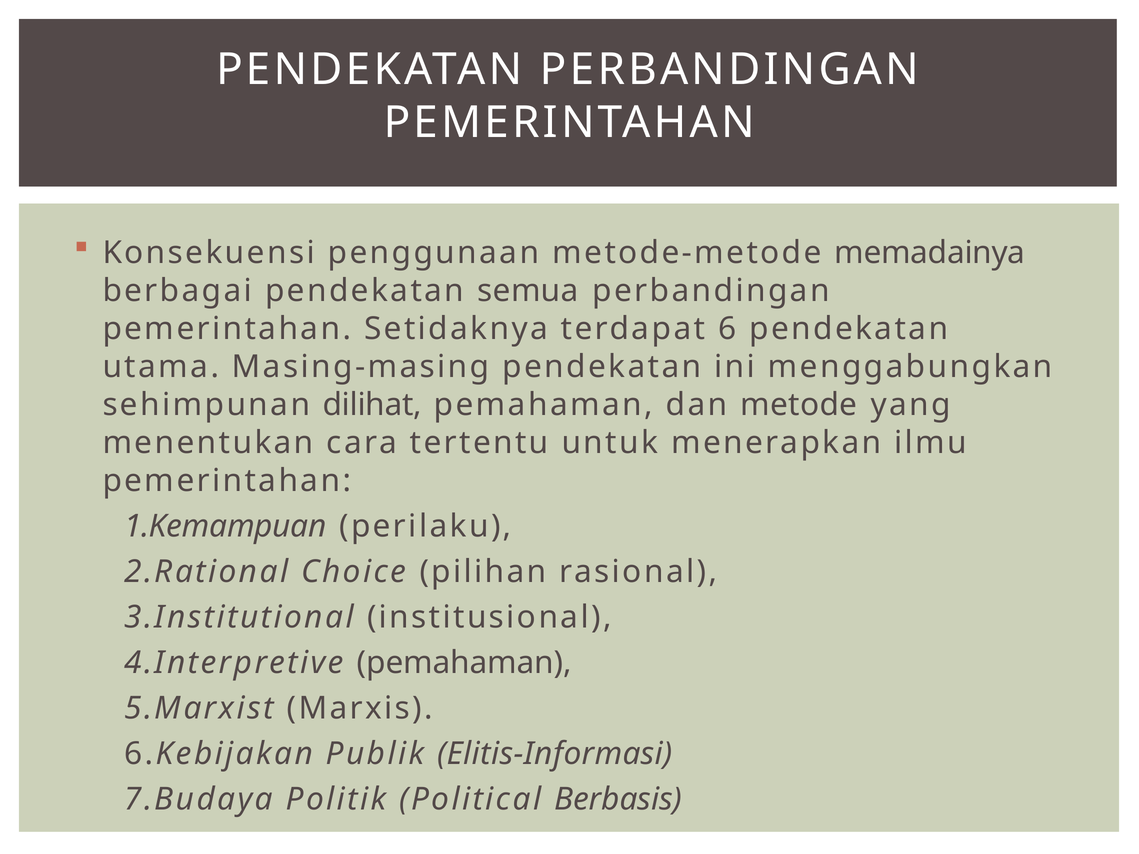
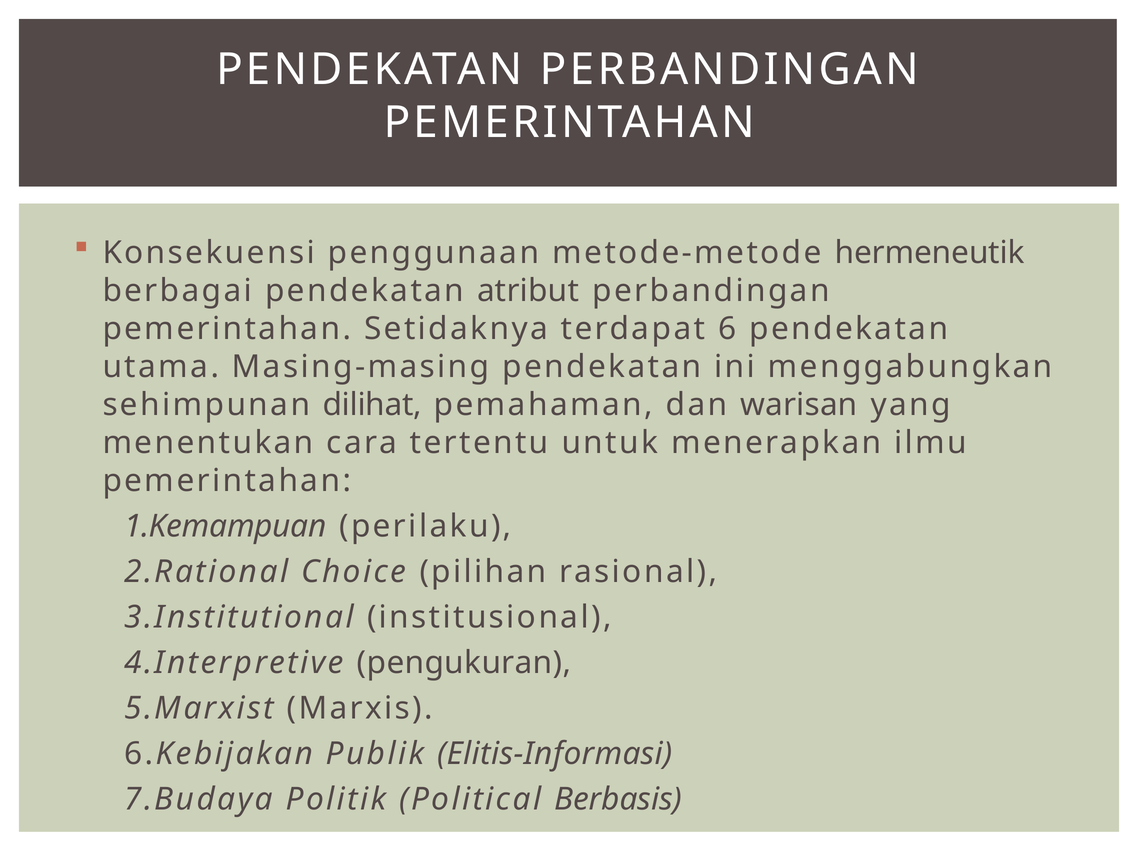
memadainya: memadainya -> hermeneutik (930, 253)
semua: semua -> atribut (528, 291)
metode: metode -> warisan (799, 405)
4.Interpretive pemahaman: pemahaman -> pengukuran (464, 663)
